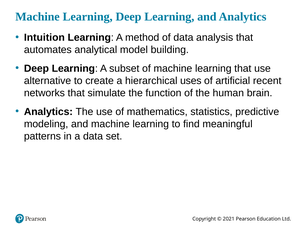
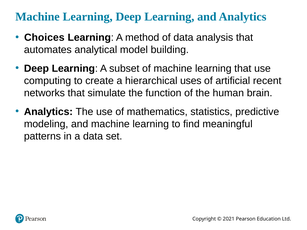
Intuition: Intuition -> Choices (44, 38)
alternative: alternative -> computing (48, 81)
